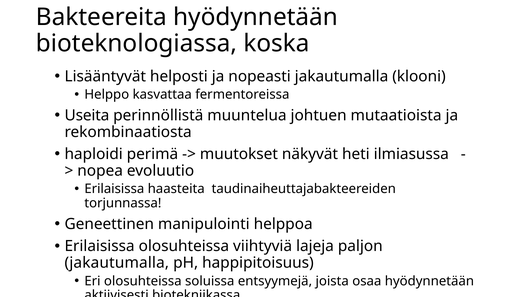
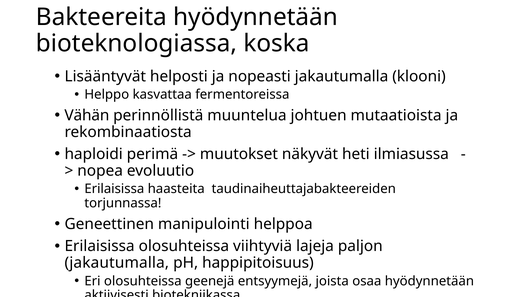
Useita: Useita -> Vähän (87, 115)
soluissa: soluissa -> geenejä (210, 281)
